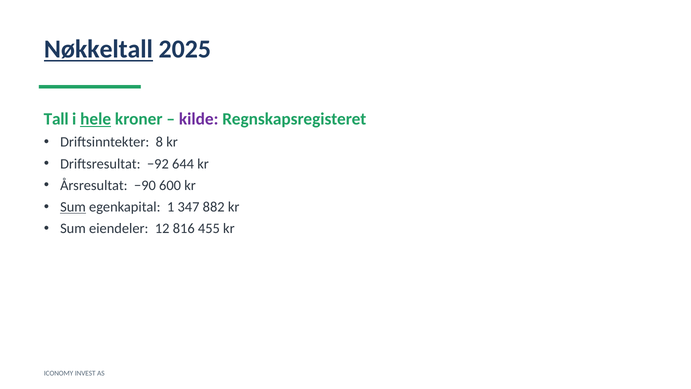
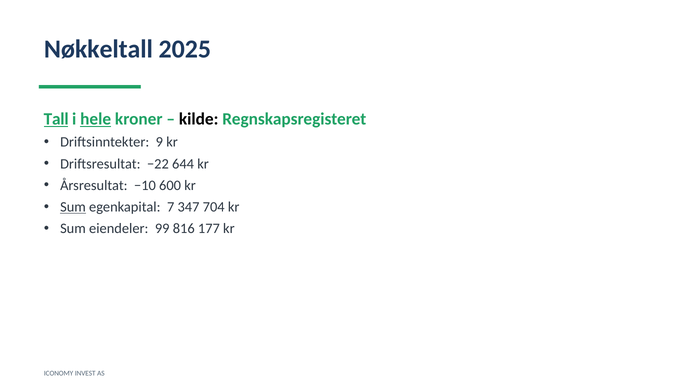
Nøkkeltall underline: present -> none (98, 49)
Tall underline: none -> present (56, 119)
kilde colour: purple -> black (199, 119)
8: 8 -> 9 (159, 142)
−92: −92 -> −22 (158, 164)
−90: −90 -> −10 (145, 185)
1: 1 -> 7 (171, 207)
882: 882 -> 704 (214, 207)
12: 12 -> 99 (162, 229)
455: 455 -> 177 (209, 229)
